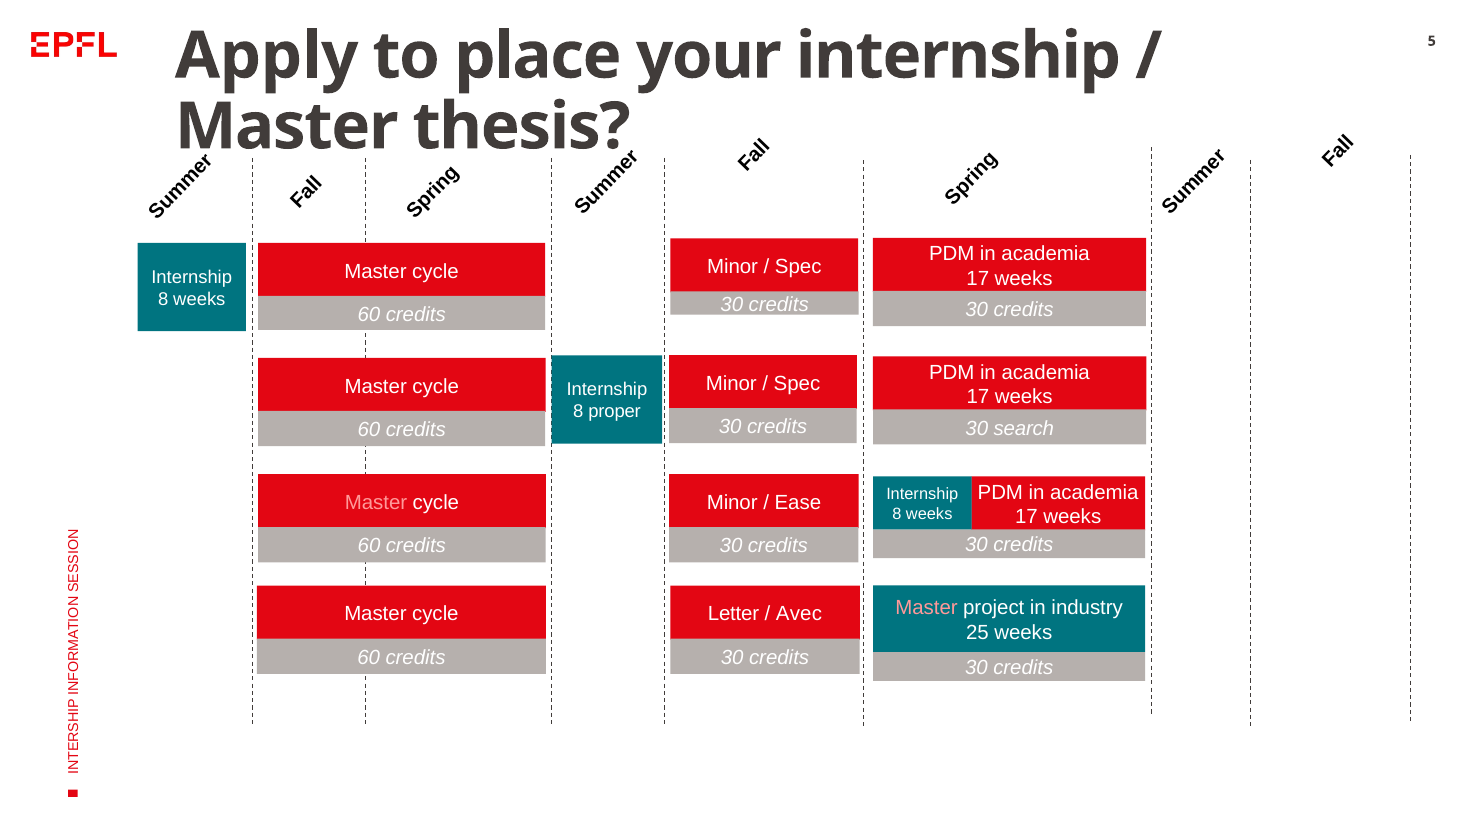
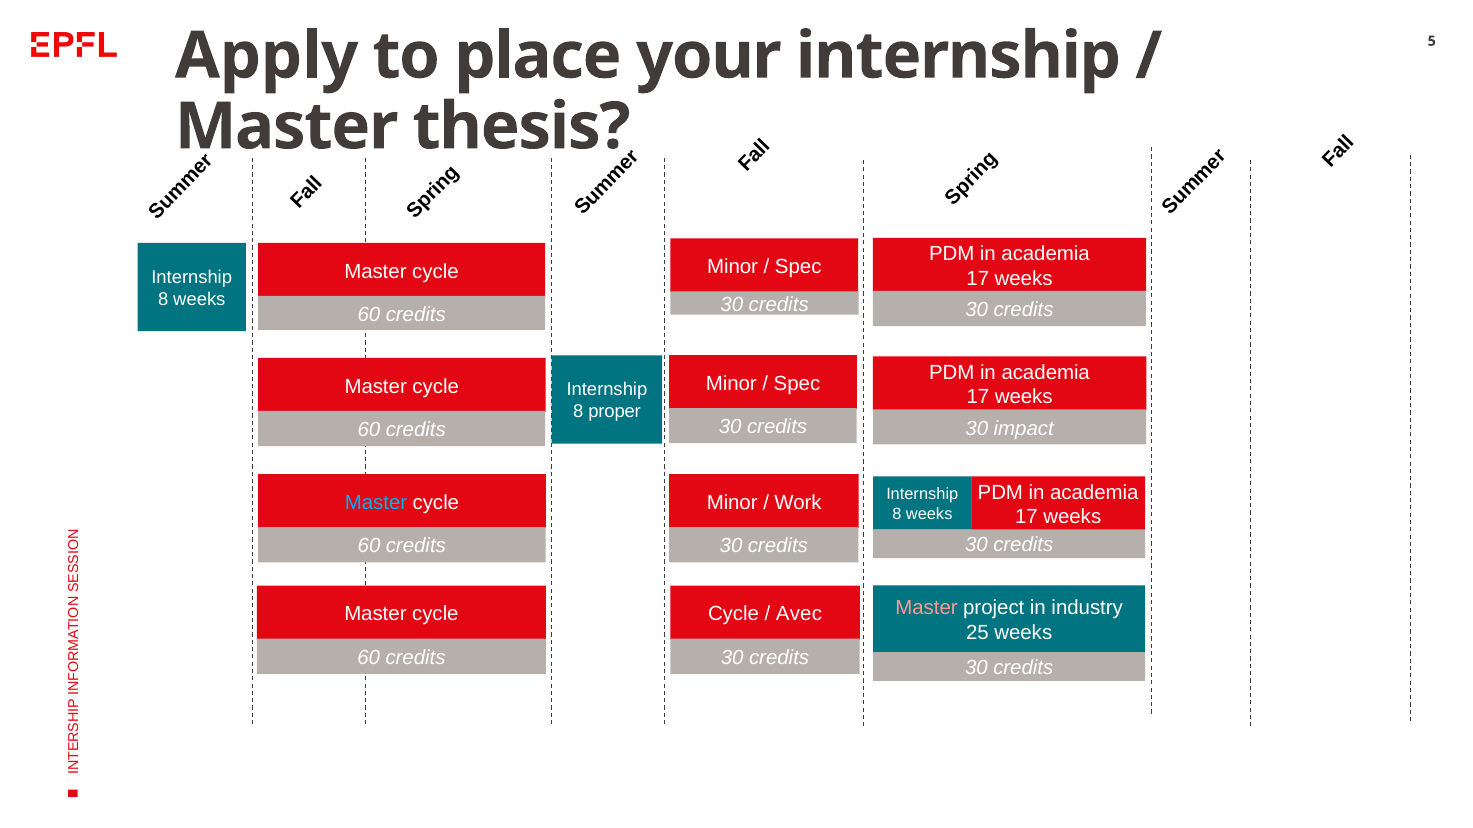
search: search -> impact (1024, 429)
Master colour: pink -> light blue (376, 503)
Ease: Ease -> Work (798, 503)
Letter: Letter -> Cycle (733, 614)
